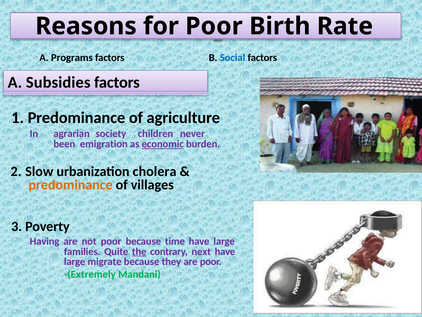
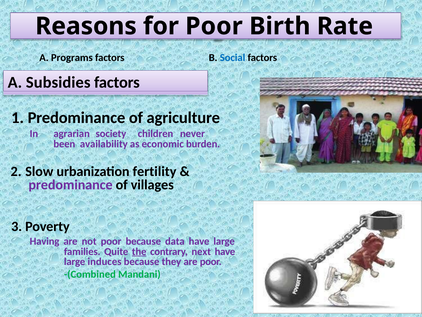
emigration: emigration -> availability (104, 144)
economic underline: present -> none (163, 144)
cholera: cholera -> fertility (155, 171)
predominance colour: orange -> purple (71, 185)
time: time -> data (175, 241)
migrate: migrate -> induces (105, 261)
-(Extremely: -(Extremely -> -(Combined (90, 274)
